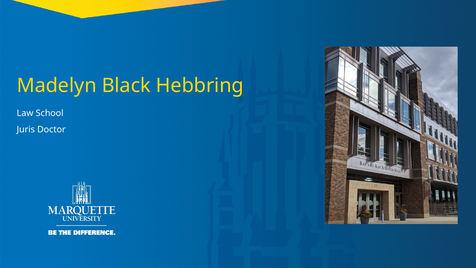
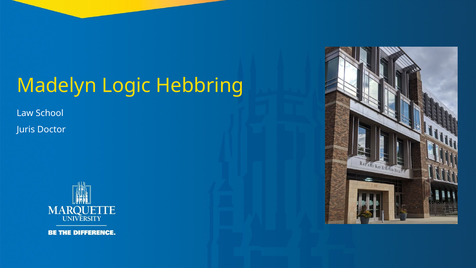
Black: Black -> Logic (126, 86)
